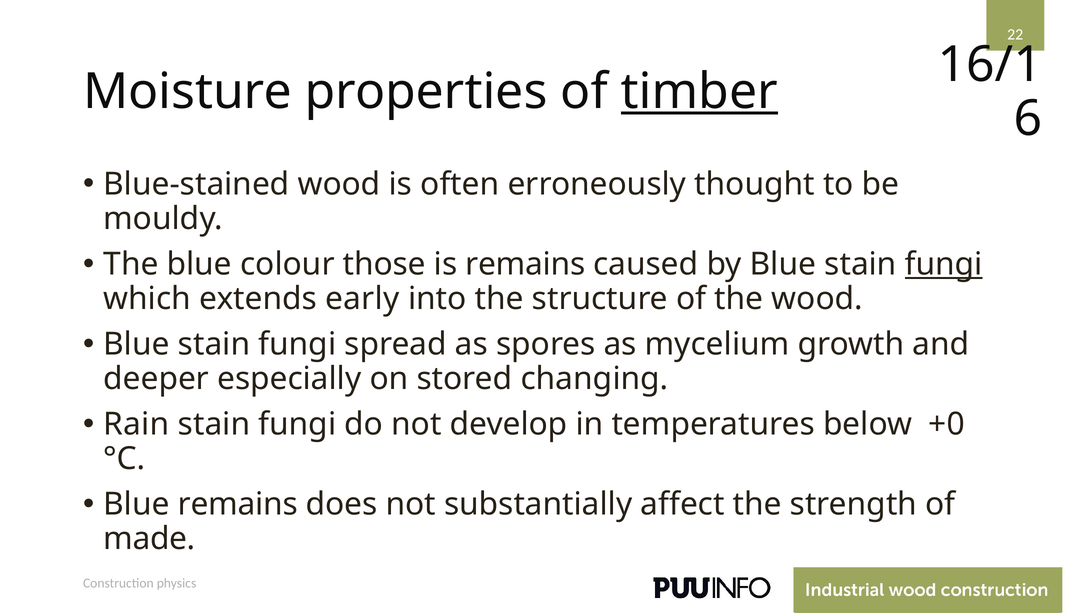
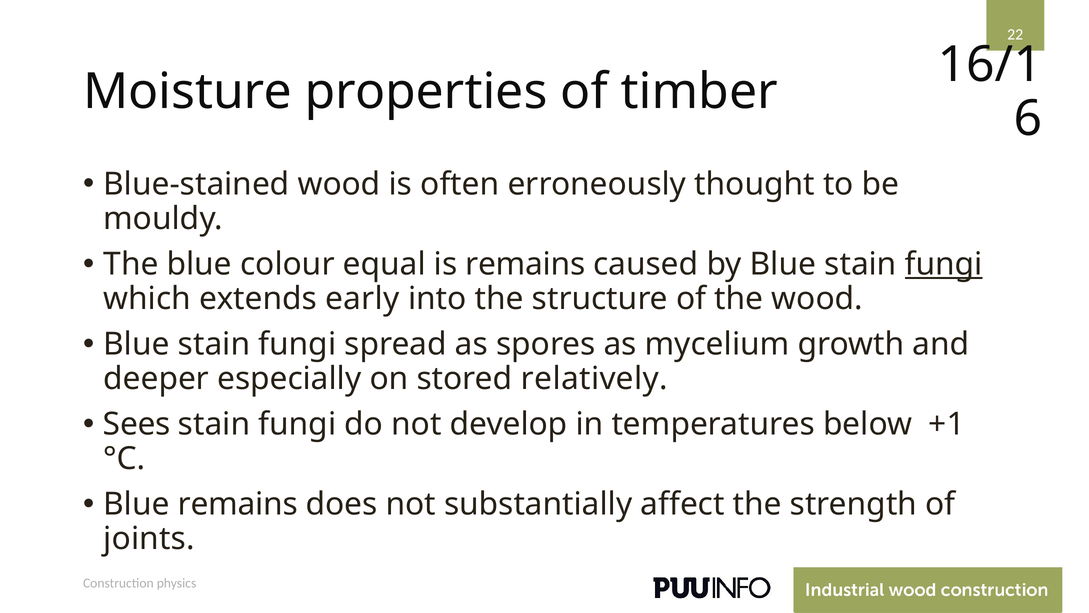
timber underline: present -> none (699, 91)
those: those -> equal (384, 264)
changing: changing -> relatively (594, 378)
Rain: Rain -> Sees (137, 424)
+0: +0 -> +1 (947, 424)
made: made -> joints (149, 538)
